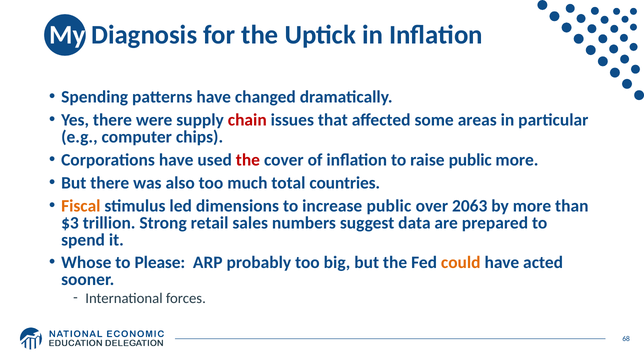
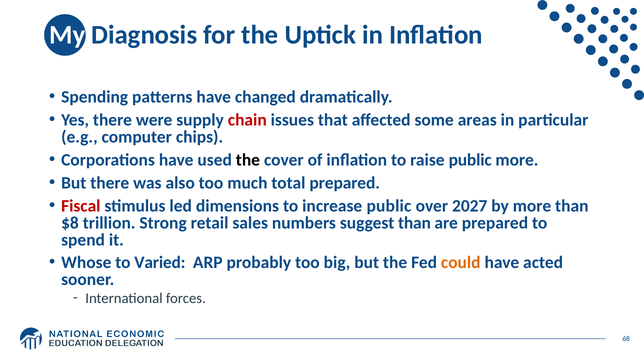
the colour: red -> black (248, 160)
total countries: countries -> prepared (345, 183)
Fiscal colour: orange -> red (81, 206)
2063: 2063 -> 2027 (470, 206)
$3: $3 -> $8 (70, 223)
suggest data: data -> than (414, 223)
Please: Please -> Varied (160, 263)
